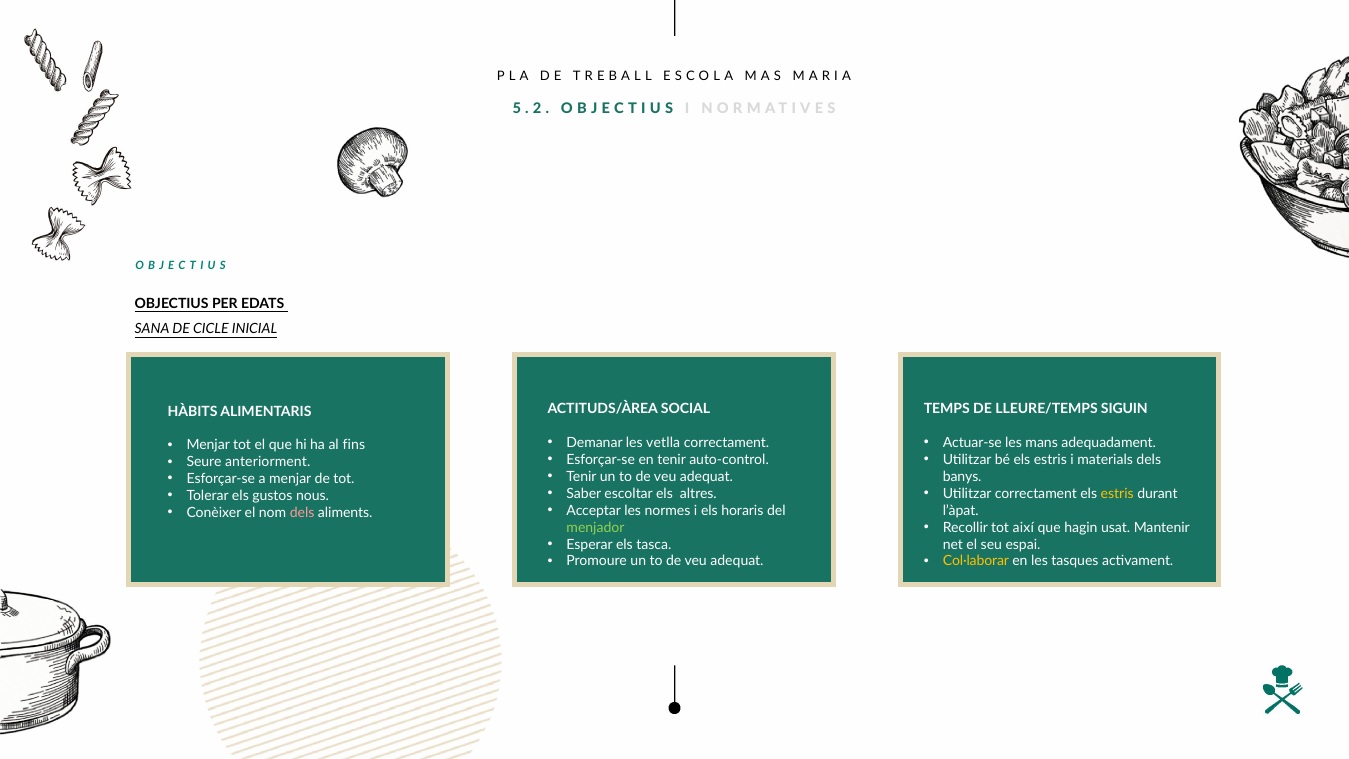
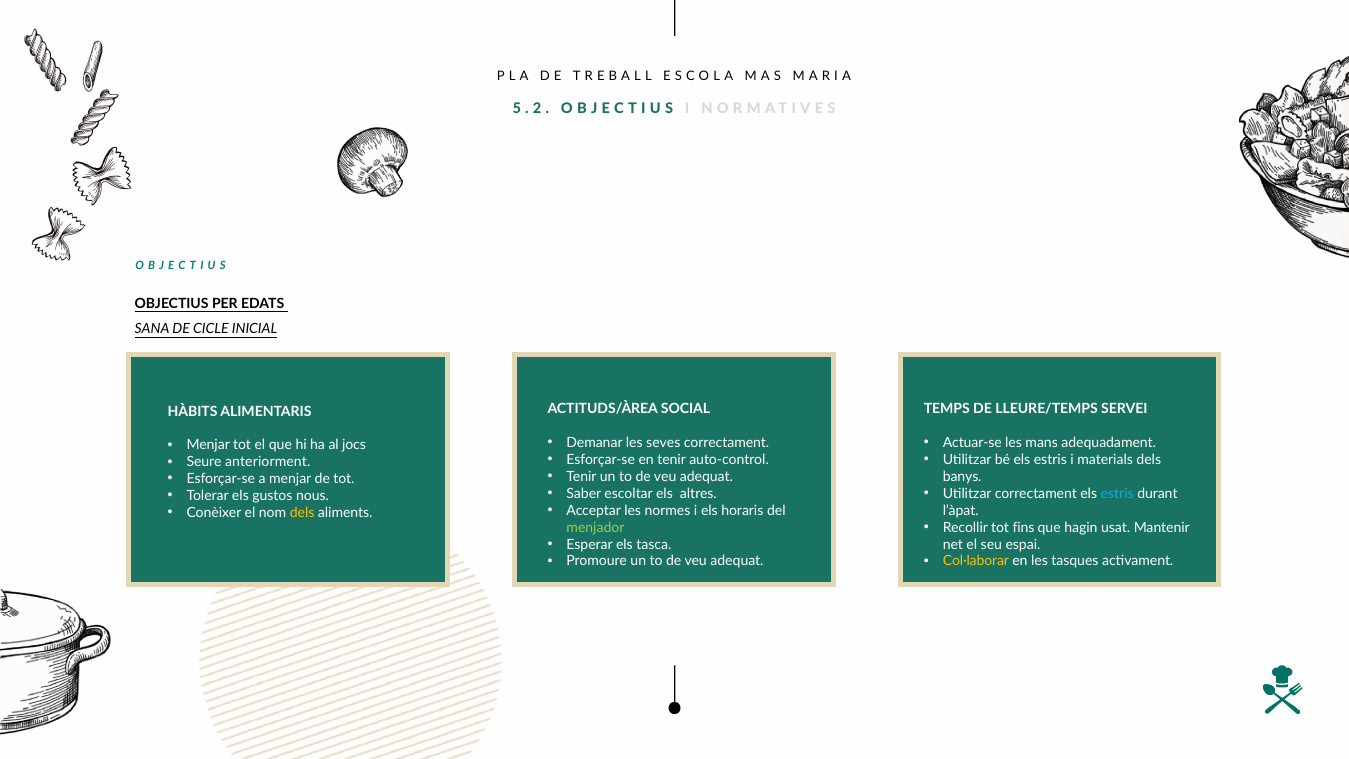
SIGUIN: SIGUIN -> SERVEI (1124, 409)
vetlla: vetlla -> seves (663, 443)
fins: fins -> jocs (354, 445)
estris colour: yellow -> light blue (1117, 494)
dels colour: pink -> yellow (302, 513)
així: així -> fins (1023, 527)
